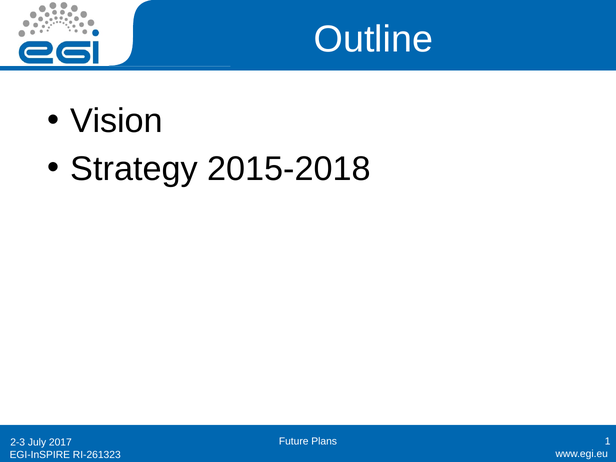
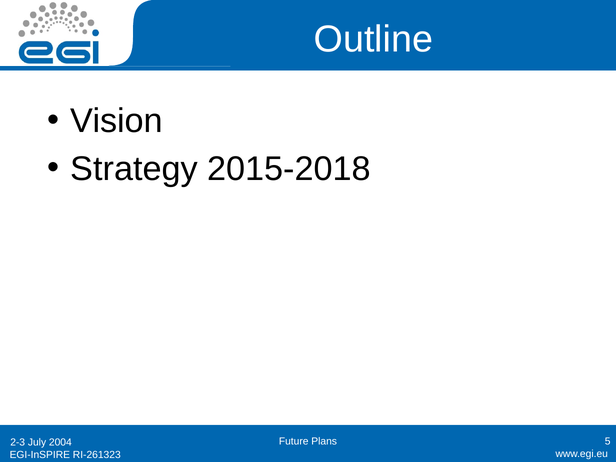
2017: 2017 -> 2004 (60, 443)
1: 1 -> 5 (608, 441)
